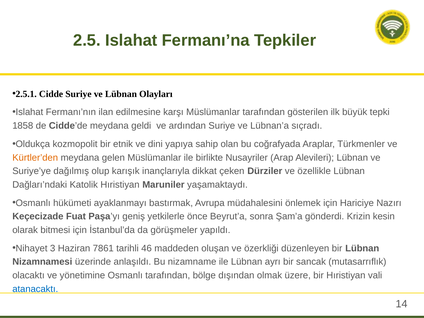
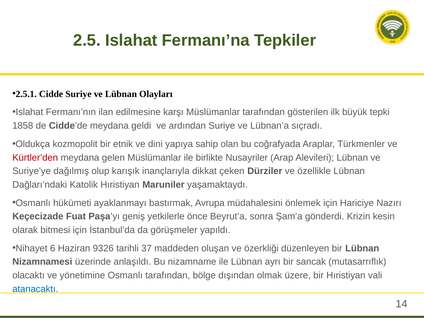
Kürtler’den colour: orange -> red (35, 158)
3: 3 -> 6 (53, 248)
7861: 7861 -> 9326 (103, 248)
46: 46 -> 37 (147, 248)
